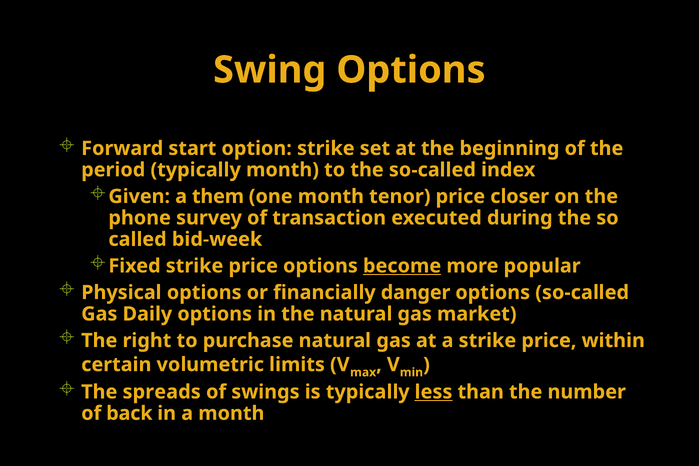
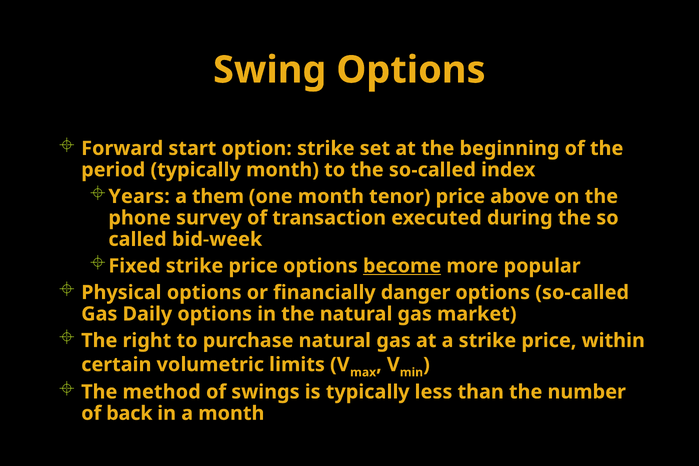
Given: Given -> Years (139, 196)
closer: closer -> above (520, 196)
spreads: spreads -> method (162, 392)
less underline: present -> none (434, 392)
